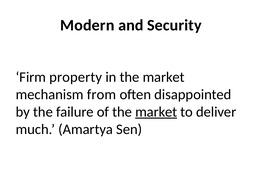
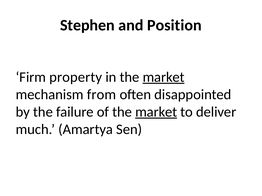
Modern: Modern -> Stephen (87, 25)
Security: Security -> Position (174, 25)
market underline: none -> present (164, 77)
